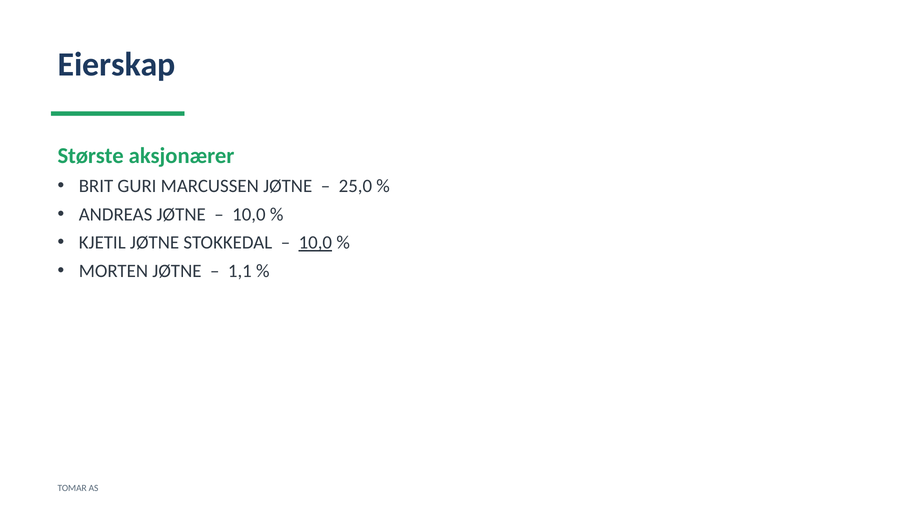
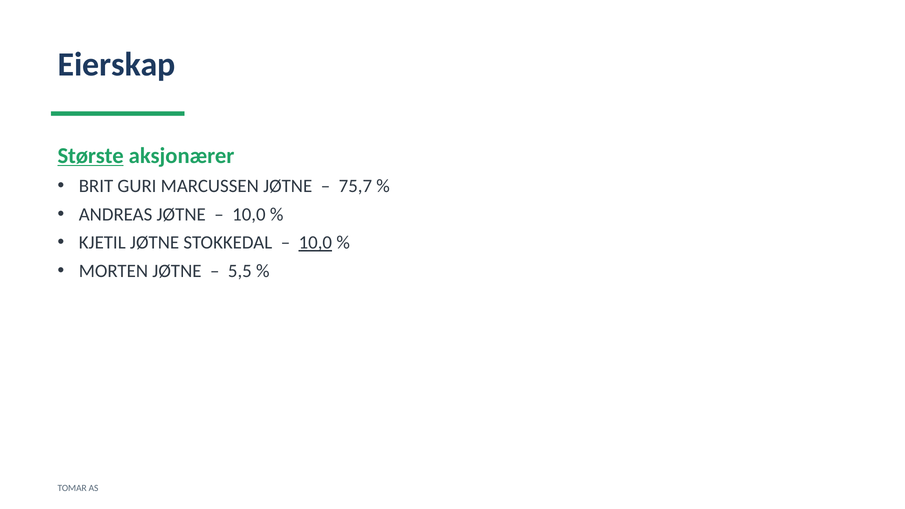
Største underline: none -> present (91, 156)
25,0: 25,0 -> 75,7 (355, 186)
1,1: 1,1 -> 5,5 (240, 271)
